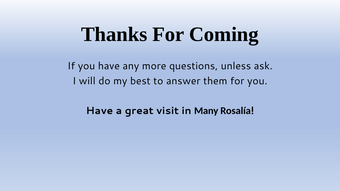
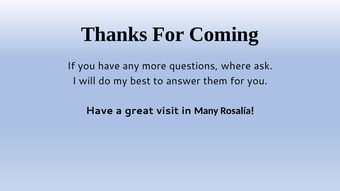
unless: unless -> where (236, 66)
